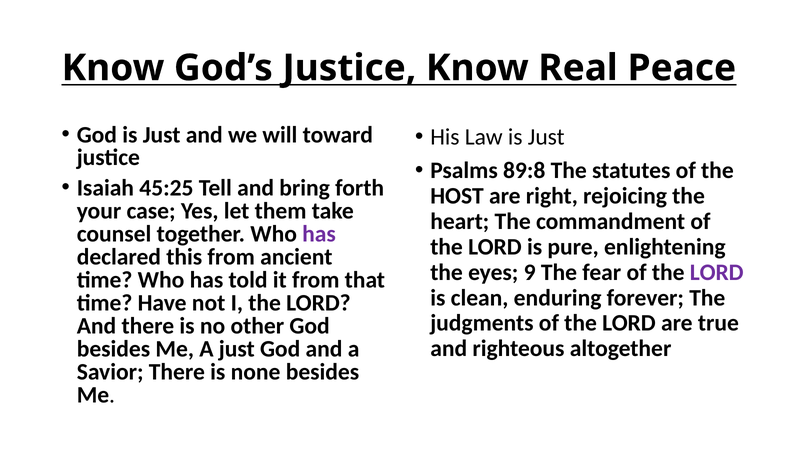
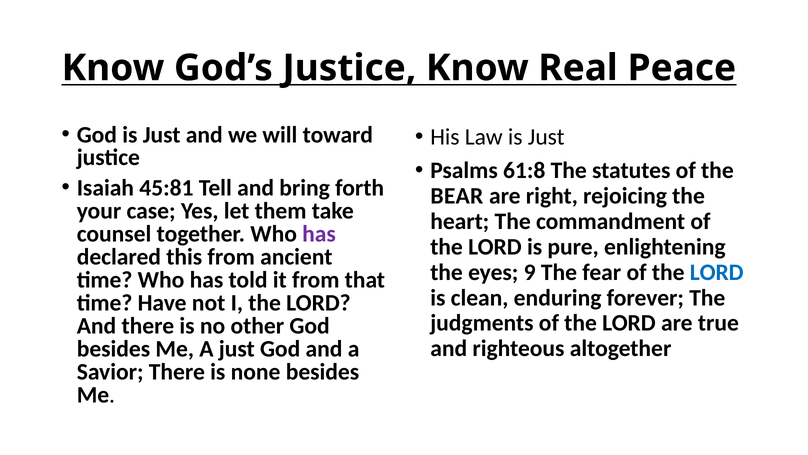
89:8: 89:8 -> 61:8 (524, 170)
45:25: 45:25 -> 45:81 (166, 188)
HOST: HOST -> BEAR (457, 196)
LORD colour: purple -> blue (717, 272)
